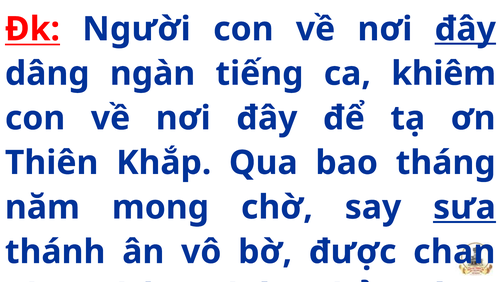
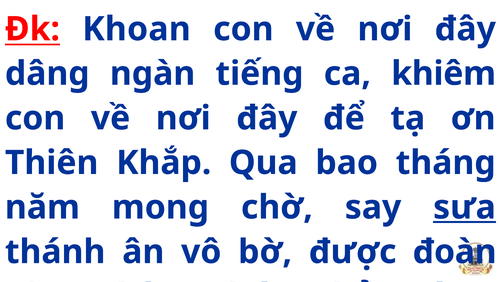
Người: Người -> Khoan (136, 29)
đây underline: present -> none (465, 29)
chan: chan -> đoàn (455, 252)
